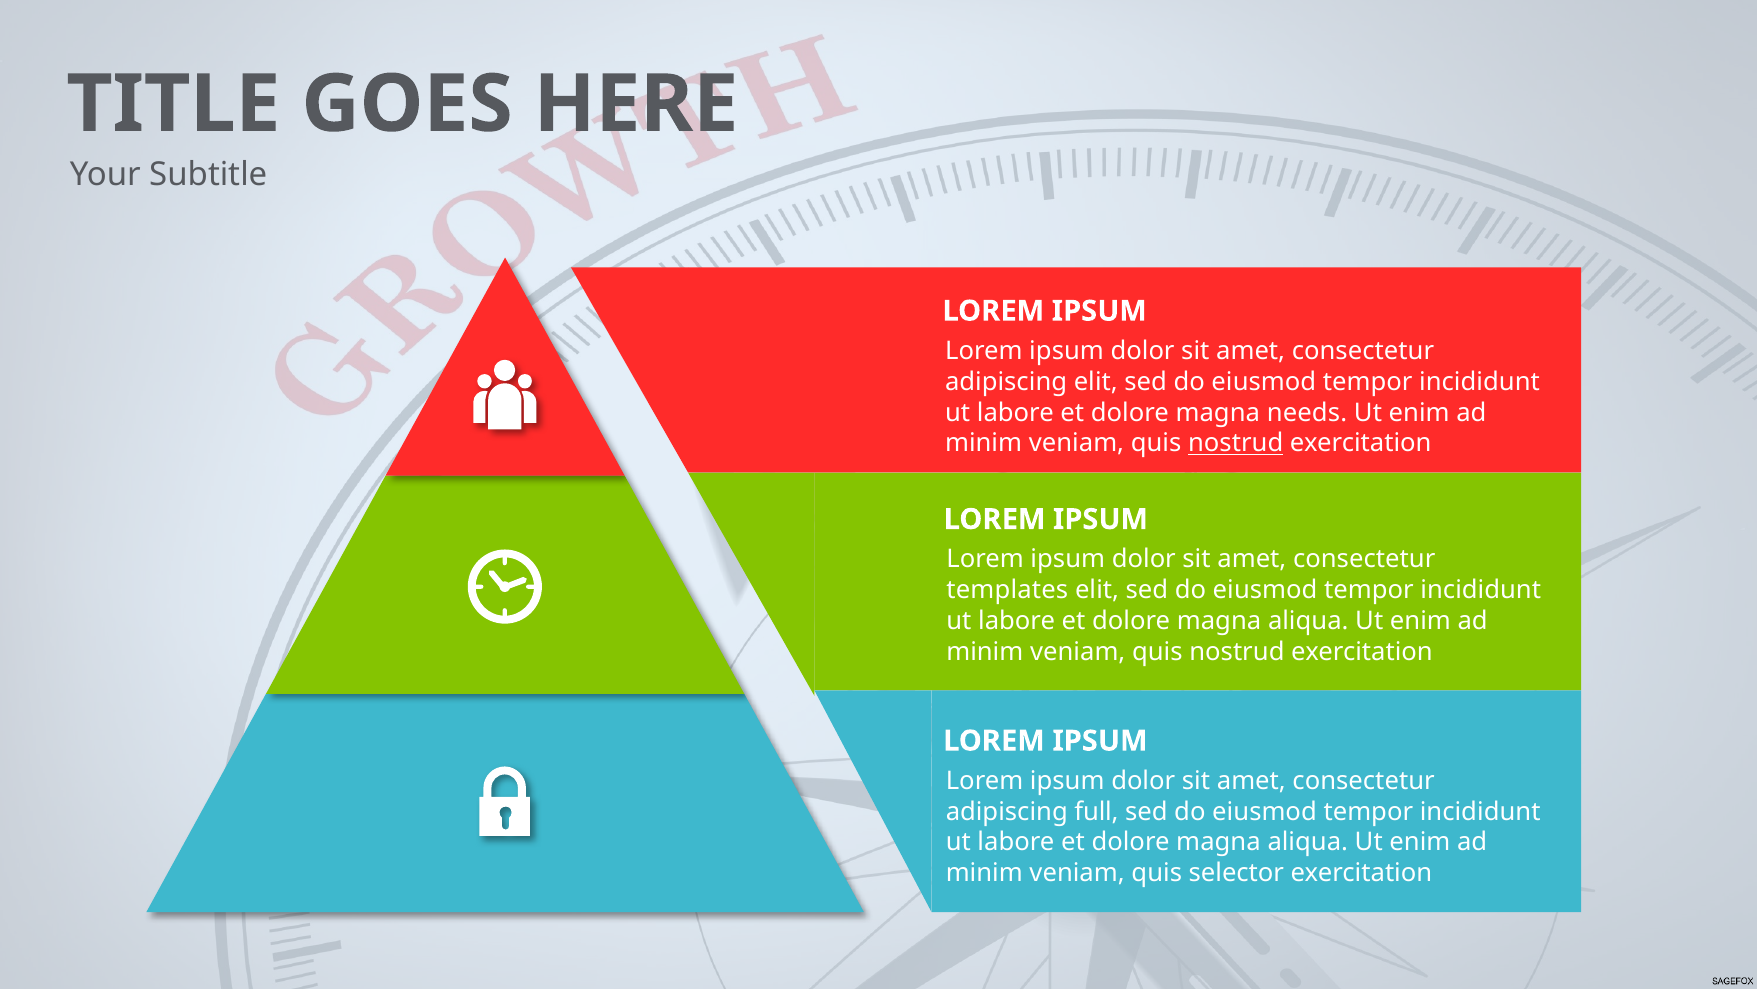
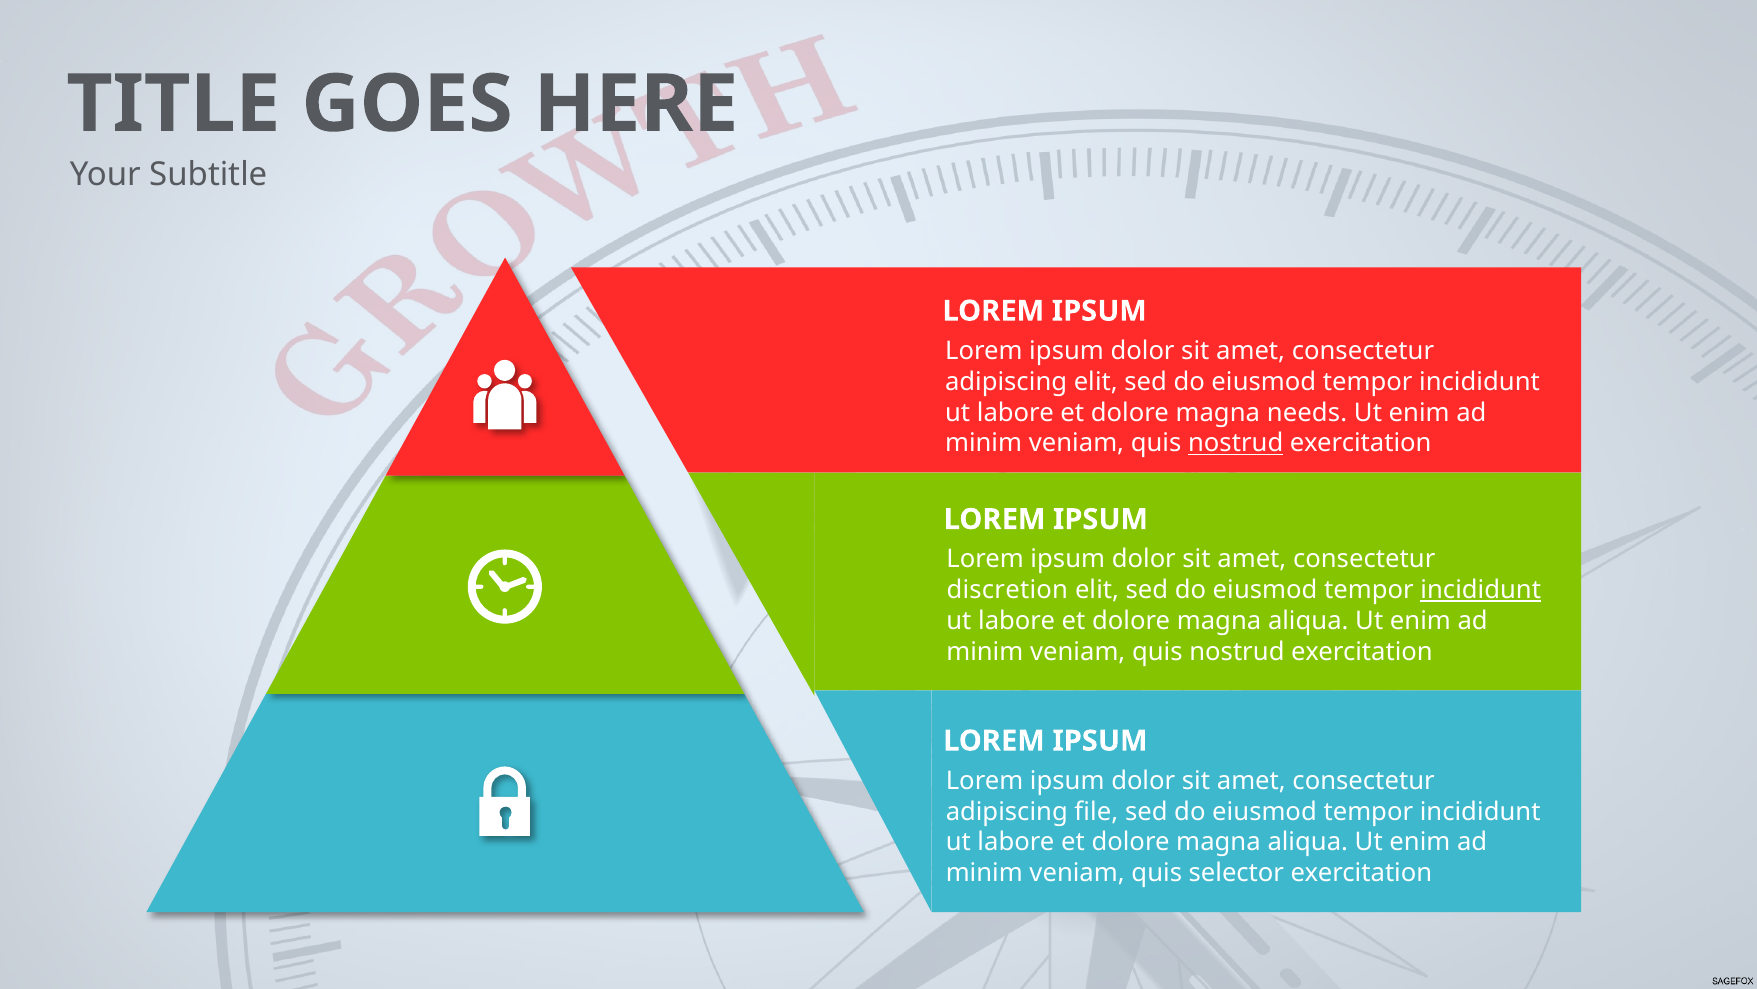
templates: templates -> discretion (1007, 590)
incididunt underline: none -> present (1481, 590)
full: full -> file (1096, 811)
